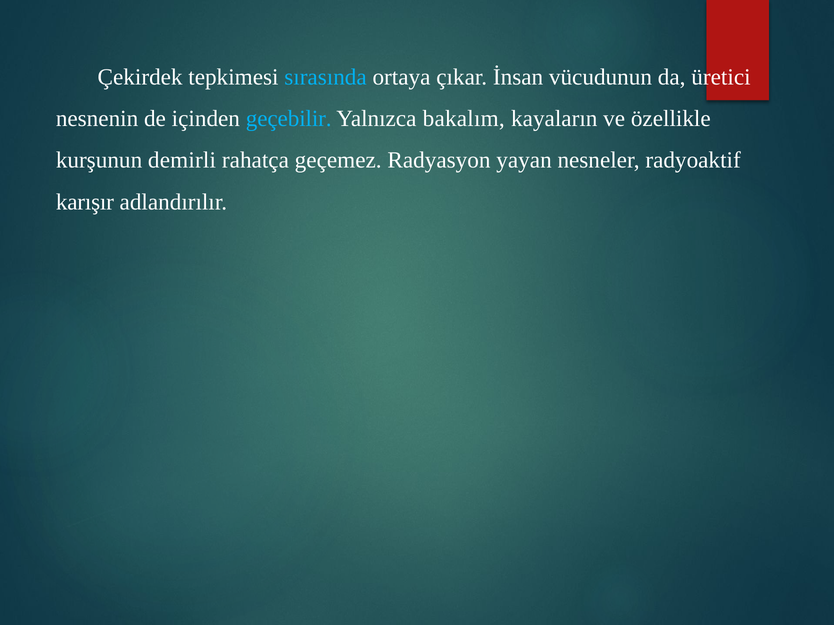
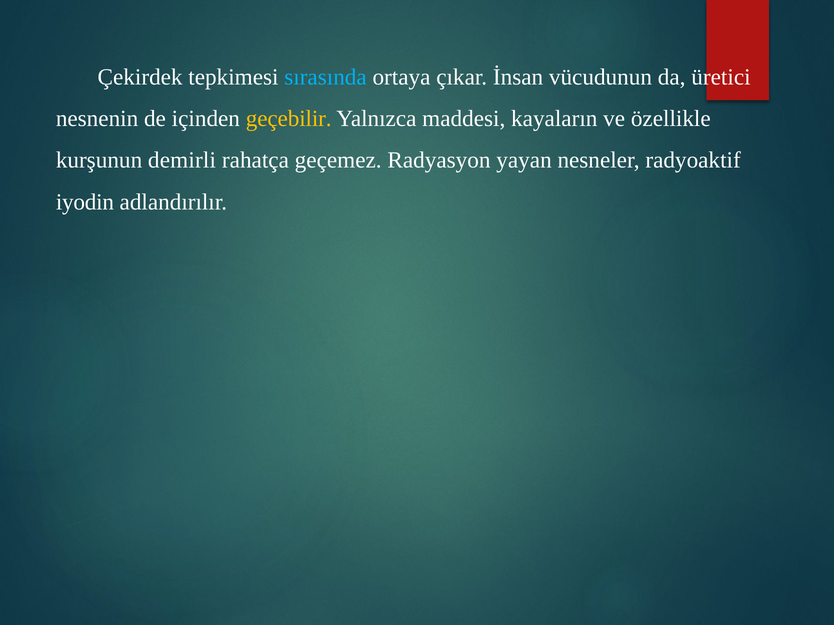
geçebilir colour: light blue -> yellow (289, 119)
bakalım: bakalım -> maddesi (464, 119)
karışır: karışır -> iyodin (85, 202)
